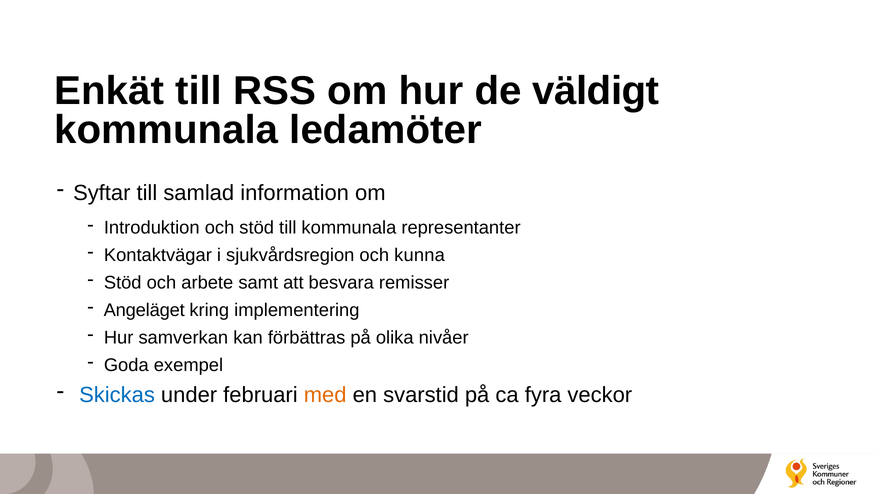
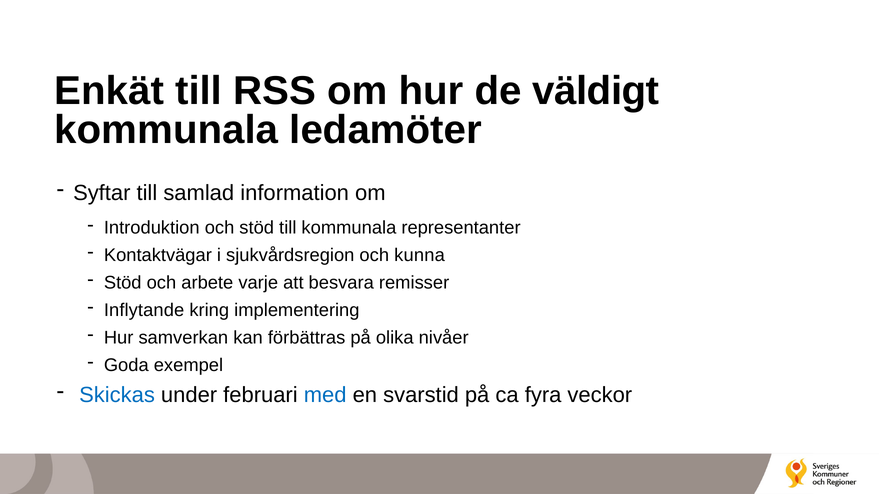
samt: samt -> varje (258, 283)
Angeläget: Angeläget -> Inflytande (144, 311)
med colour: orange -> blue (325, 396)
